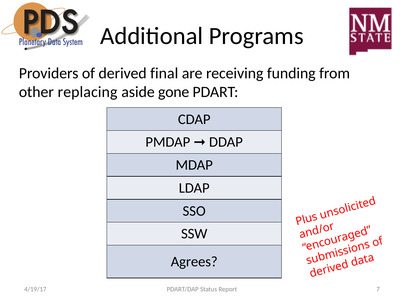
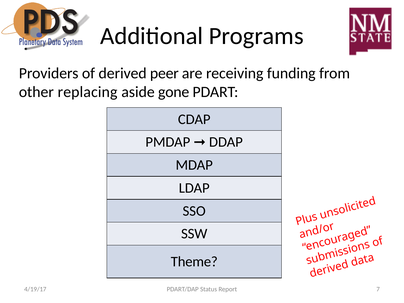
final: final -> peer (164, 73)
Agrees: Agrees -> Theme (194, 262)
